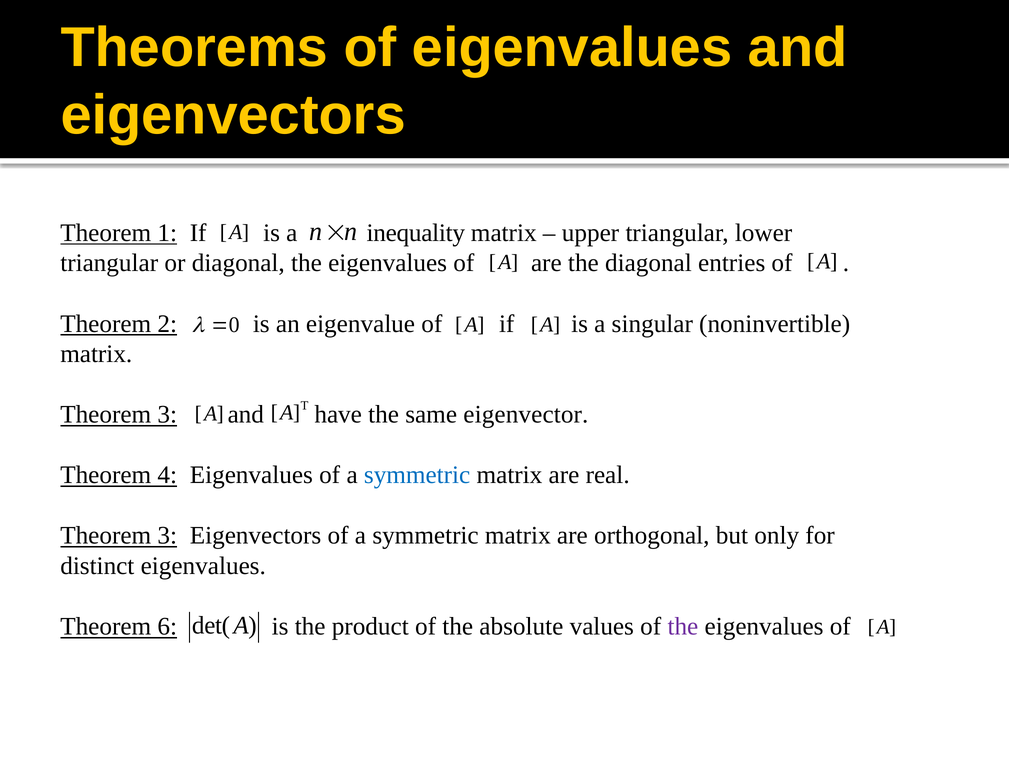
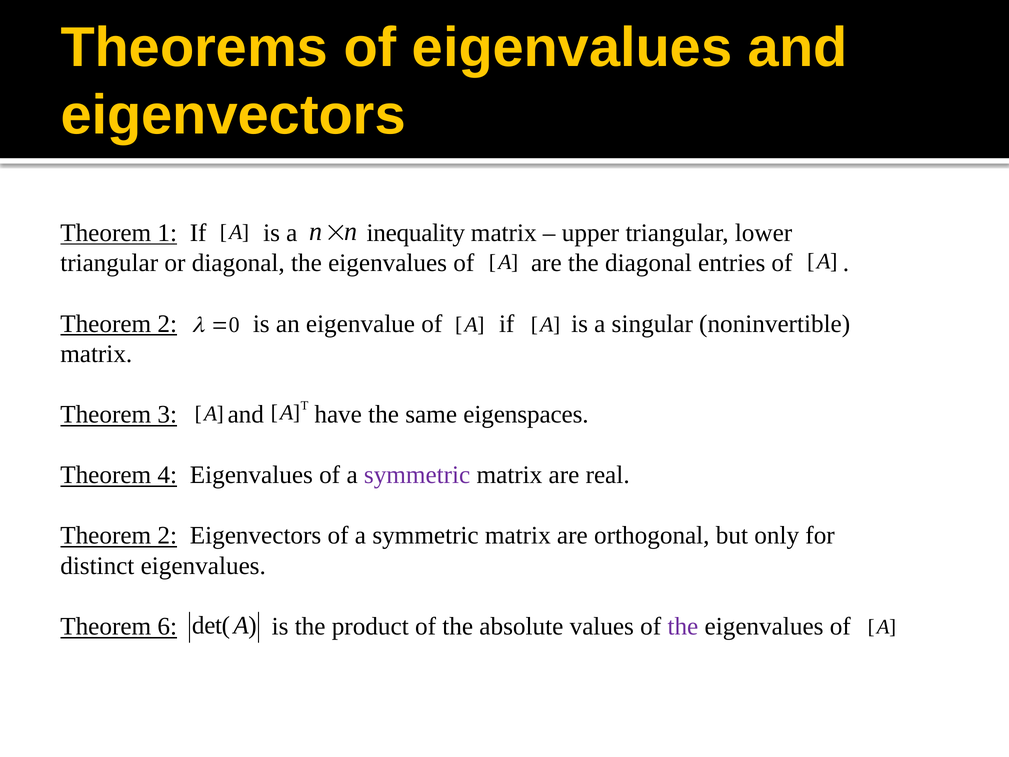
eigenvector: eigenvector -> eigenspaces (526, 414)
symmetric colour: blue -> purple (417, 475)
3: 3 -> 2 (167, 535)
